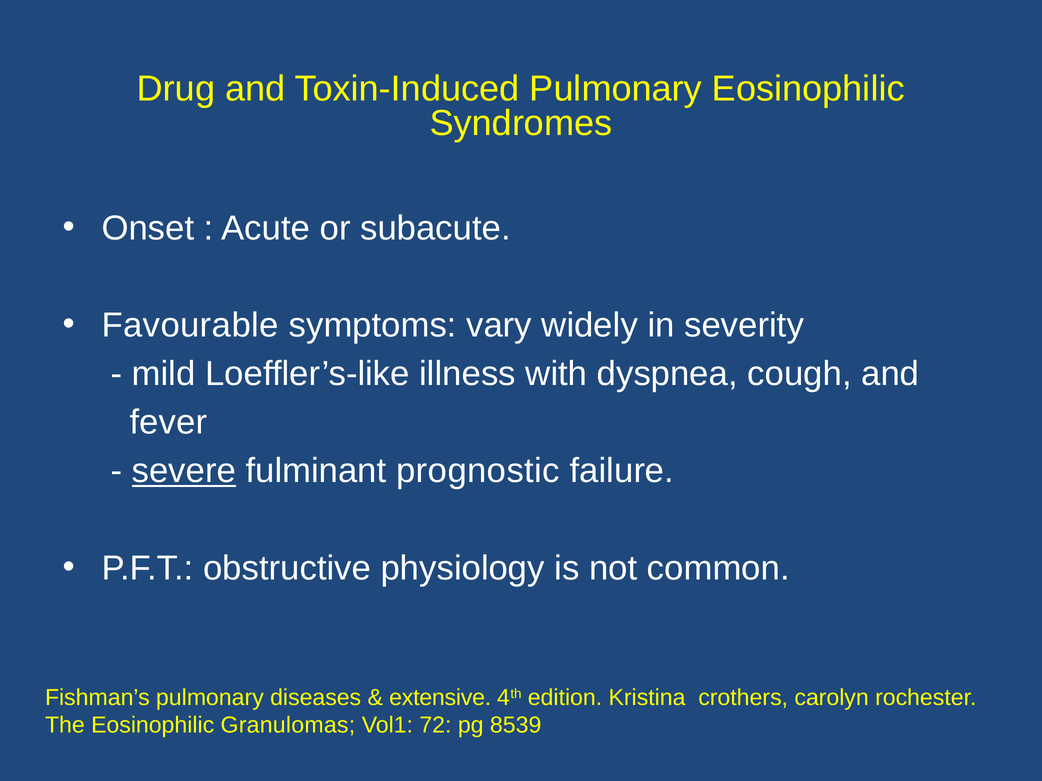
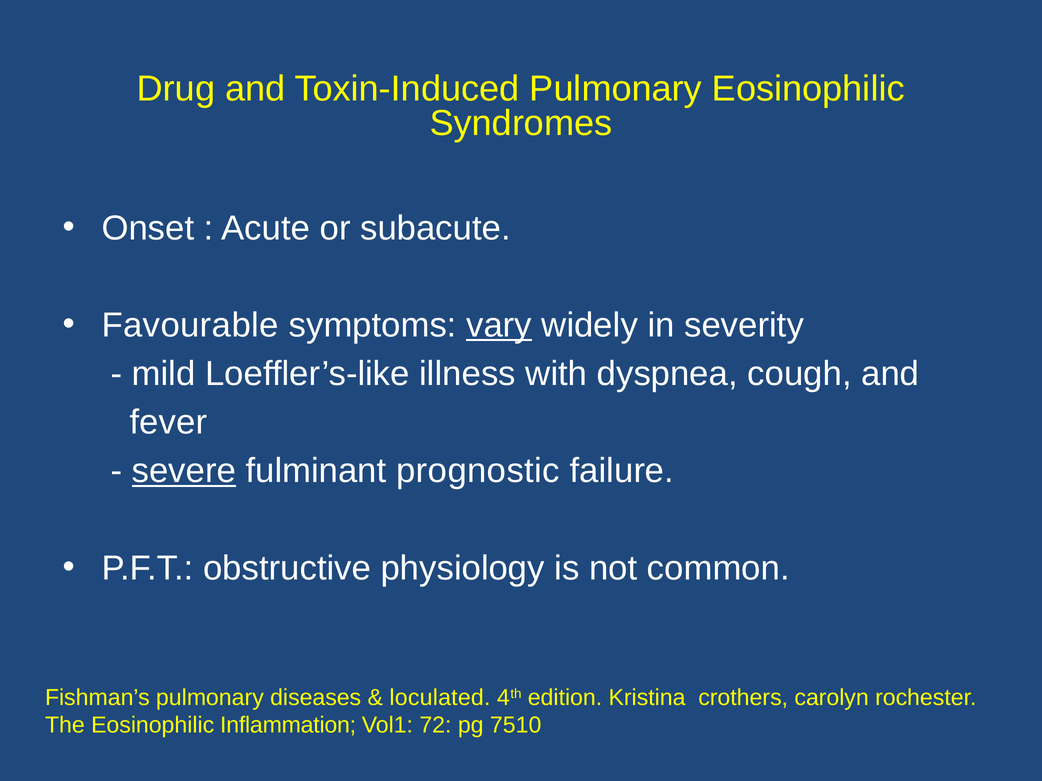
vary underline: none -> present (499, 325)
extensive: extensive -> loculated (440, 698)
Granulomas: Granulomas -> Inflammation (288, 726)
8539: 8539 -> 7510 (516, 726)
